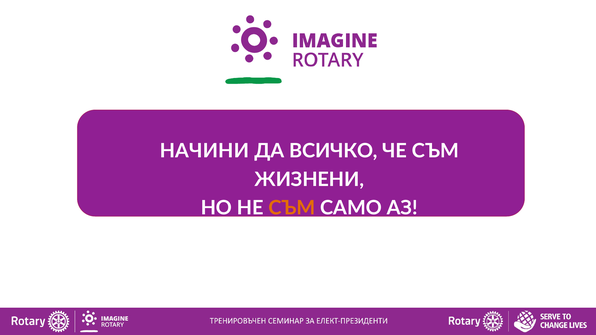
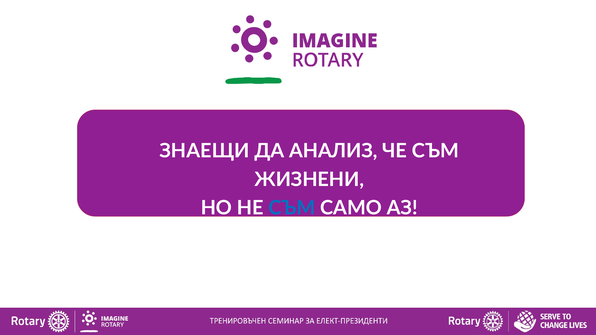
НАЧИНИ: НАЧИНИ -> ЗНАЕЩИ (204, 151)
ВСИЧКО: ВСИЧКО -> АНАЛИЗ (333, 151)
СЪМ colour: orange -> blue (292, 208)
